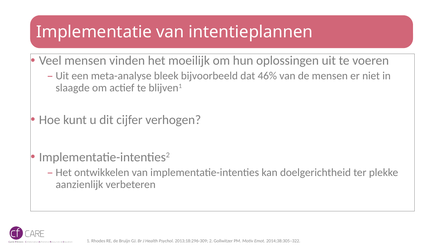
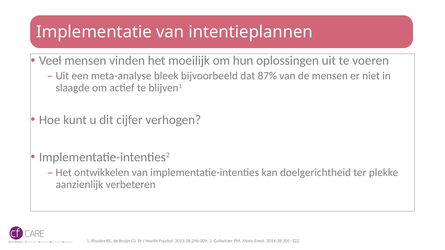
46%: 46% -> 87% (267, 76)
